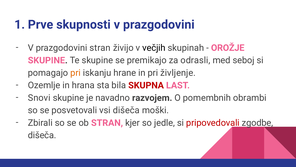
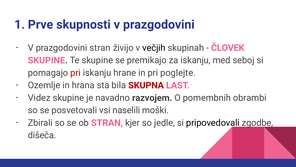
OROŽJE: OROŽJE -> ČLOVEK (228, 48)
za odrasli: odrasli -> iskanju (195, 60)
pri colour: orange -> red (76, 73)
življenje: življenje -> poglejte (178, 73)
Snovi: Snovi -> Videz (39, 98)
vsi dišeča: dišeča -> naselili (126, 110)
pripovedovali colour: red -> black (213, 123)
